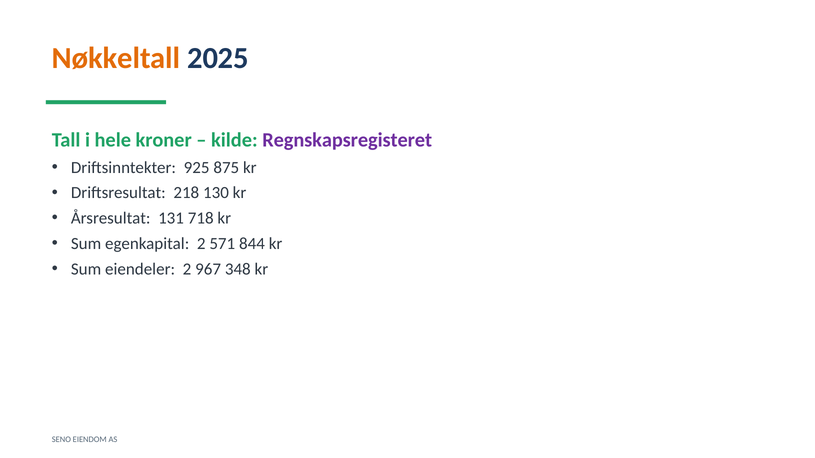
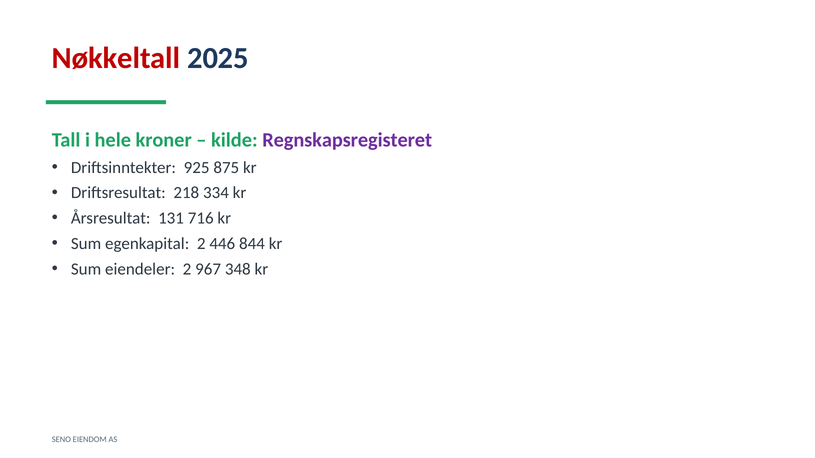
Nøkkeltall colour: orange -> red (116, 58)
130: 130 -> 334 (216, 193)
718: 718 -> 716 (201, 219)
571: 571 -> 446 (222, 244)
